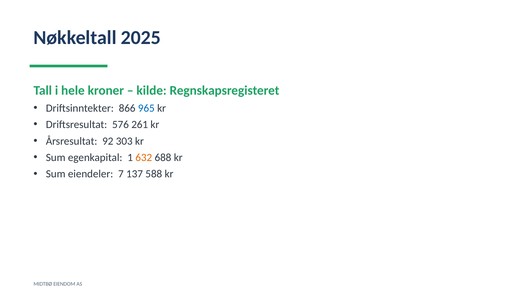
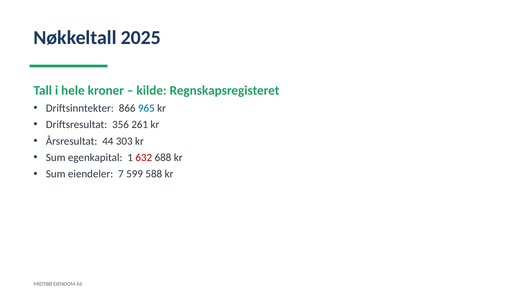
576: 576 -> 356 (120, 125)
92: 92 -> 44 (108, 141)
632 colour: orange -> red (144, 158)
137: 137 -> 599 (135, 174)
